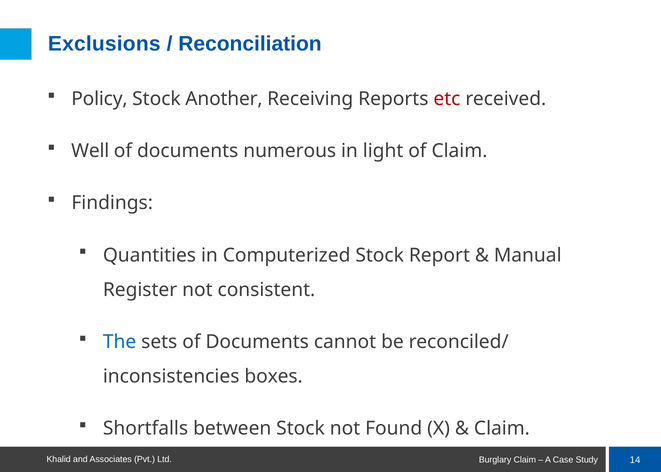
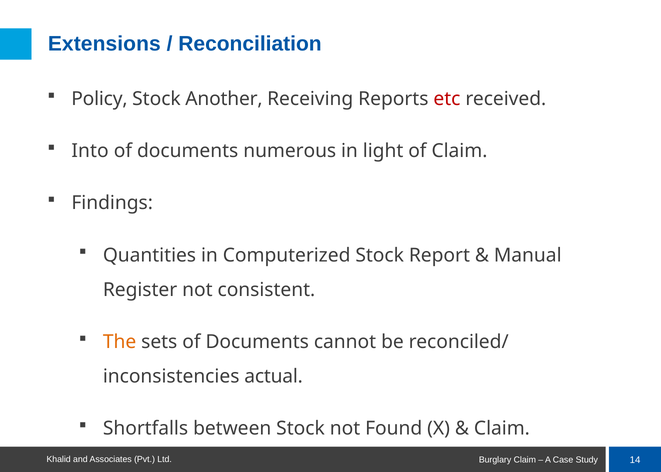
Exclusions: Exclusions -> Extensions (104, 44)
Well: Well -> Into (90, 151)
The colour: blue -> orange (120, 342)
boxes: boxes -> actual (274, 377)
